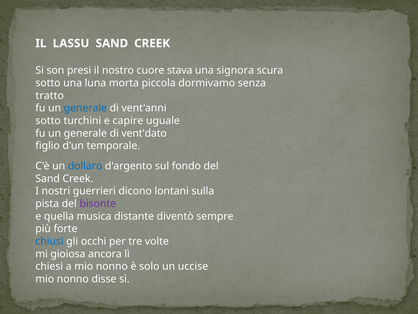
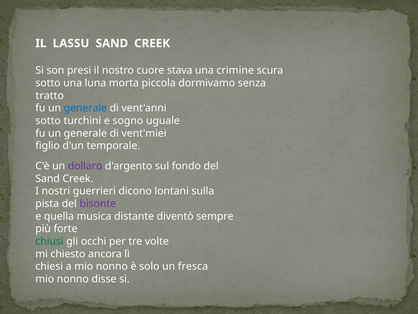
signora: signora -> crimine (235, 70)
capire: capire -> sogno (128, 121)
vent'dato: vent'dato -> vent'miei (144, 133)
dollaro colour: blue -> purple (85, 166)
chiusi colour: blue -> green (49, 241)
gioiosa: gioiosa -> chiesto (68, 254)
uccise: uccise -> fresca (193, 266)
